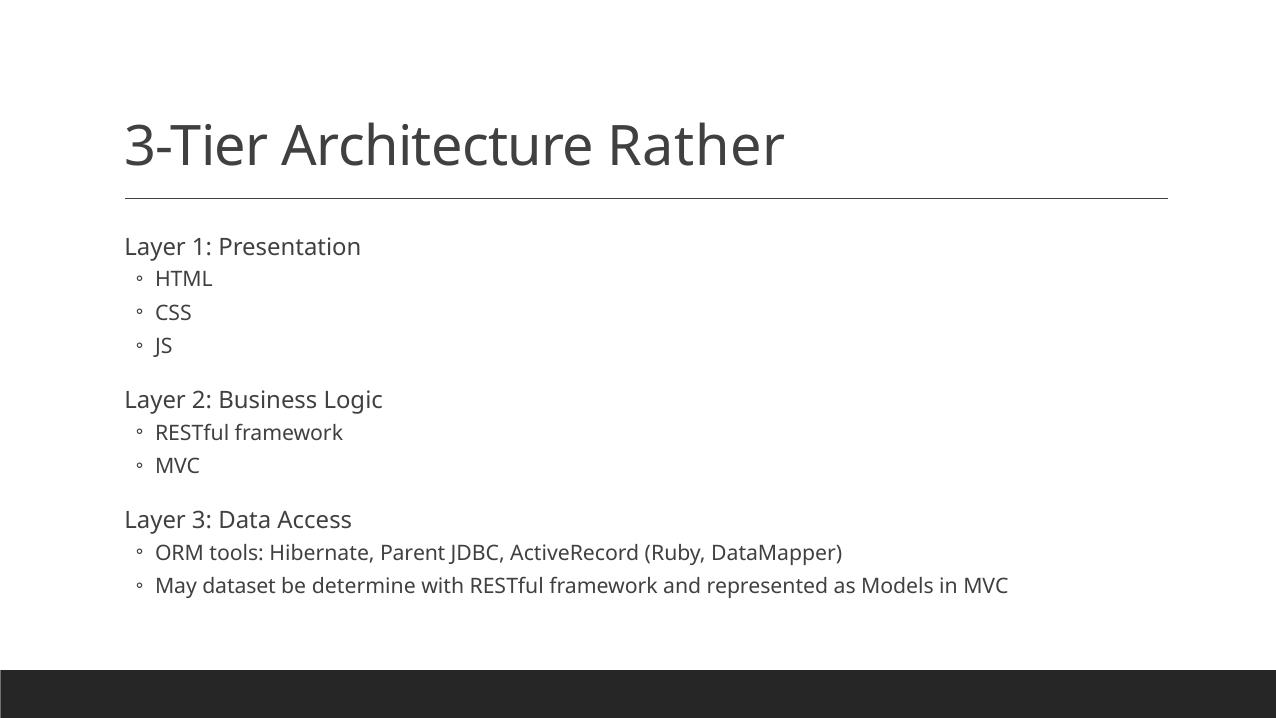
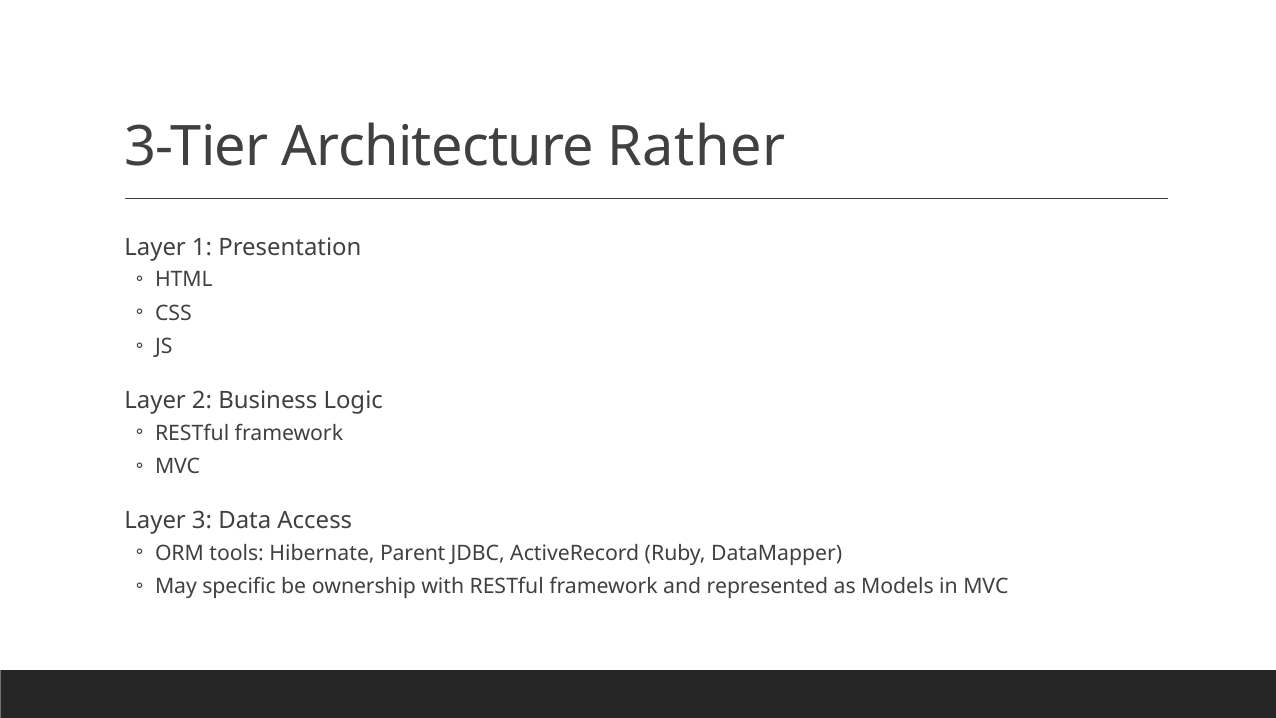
dataset: dataset -> specific (239, 587)
determine: determine -> ownership (364, 587)
